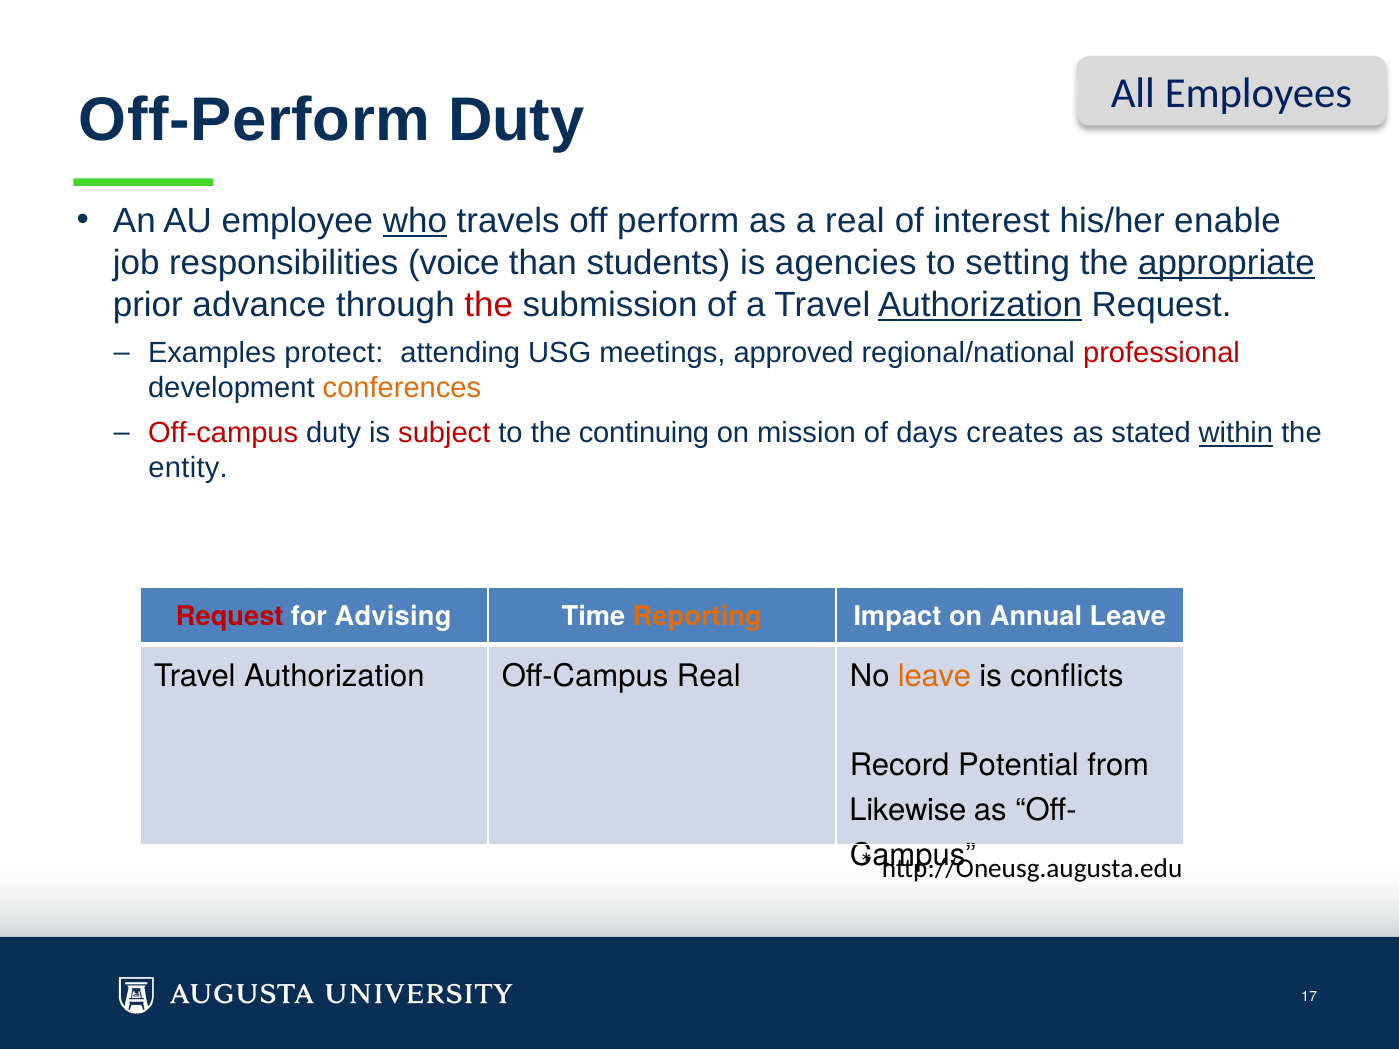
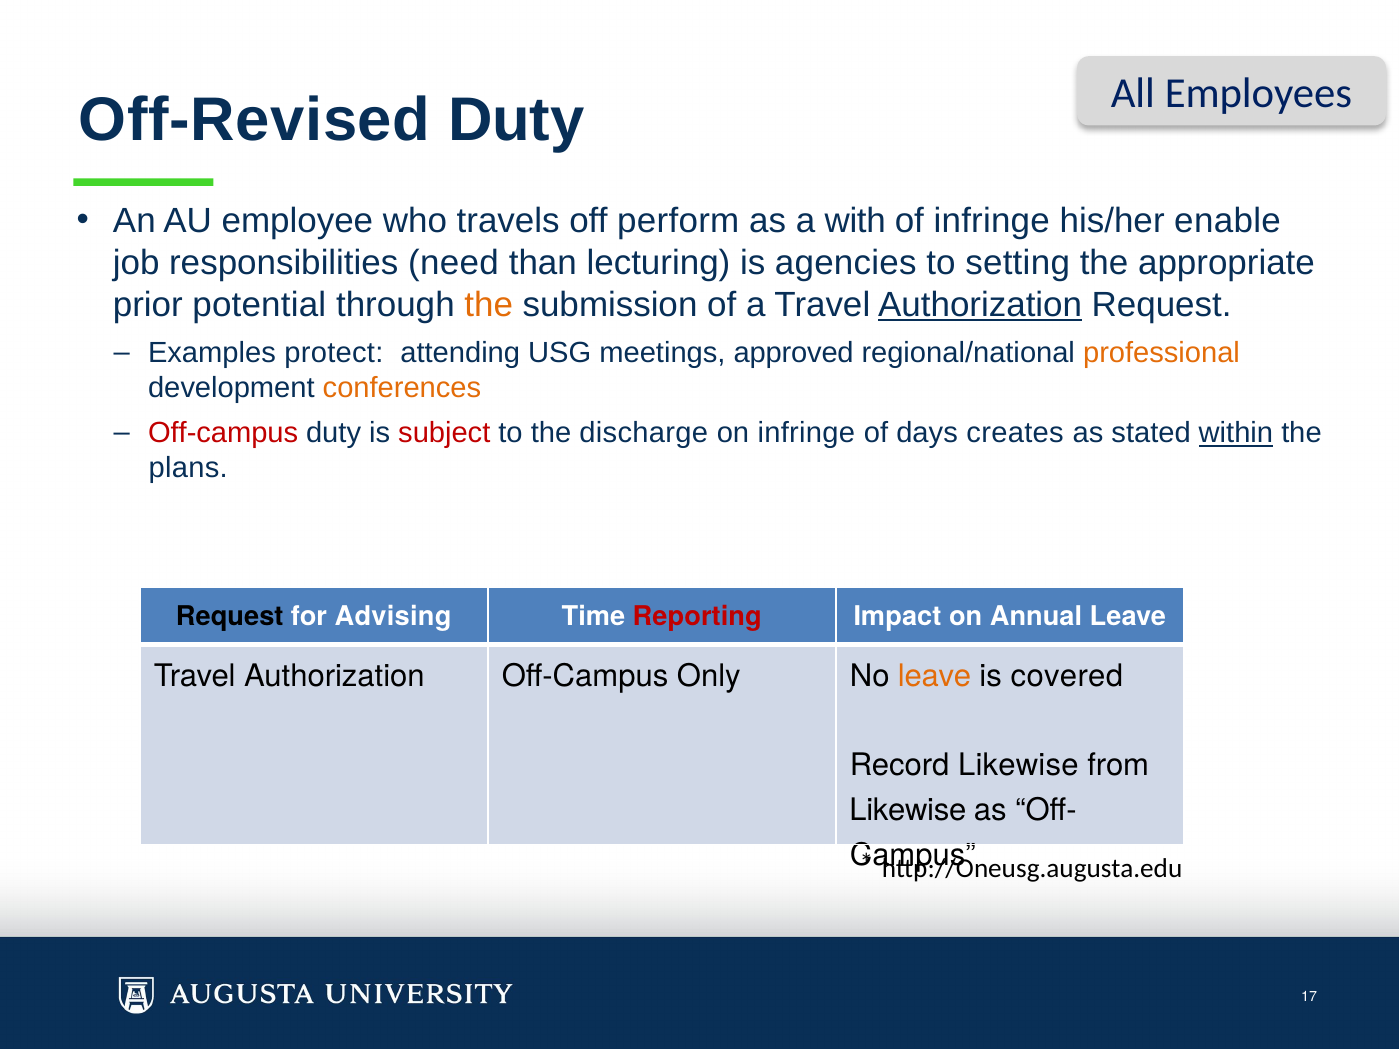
Off-Perform: Off-Perform -> Off-Revised (255, 120)
who underline: present -> none (415, 221)
a real: real -> with (855, 221)
of interest: interest -> infringe (992, 221)
voice: voice -> need (454, 263)
students: students -> lecturing (658, 263)
appropriate underline: present -> none (1226, 263)
advance: advance -> potential (259, 305)
the colour: red -> orange (489, 305)
professional colour: red -> orange (1162, 353)
continuing: continuing -> discharge (644, 433)
on mission: mission -> infringe (806, 433)
entity: entity -> plans (188, 468)
Request colour: red -> black (230, 616)
Reporting colour: orange -> red (697, 616)
Off-Campus Real: Real -> Only (709, 677)
conflicts: conflicts -> covered (1067, 677)
Record Potential: Potential -> Likewise (1018, 766)
